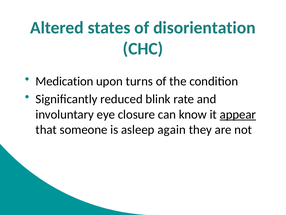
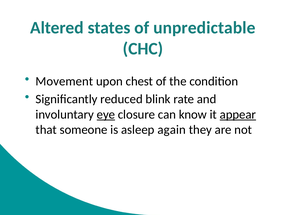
disorientation: disorientation -> unpredictable (204, 28)
Medication: Medication -> Movement (64, 81)
turns: turns -> chest (139, 81)
eye underline: none -> present (106, 114)
